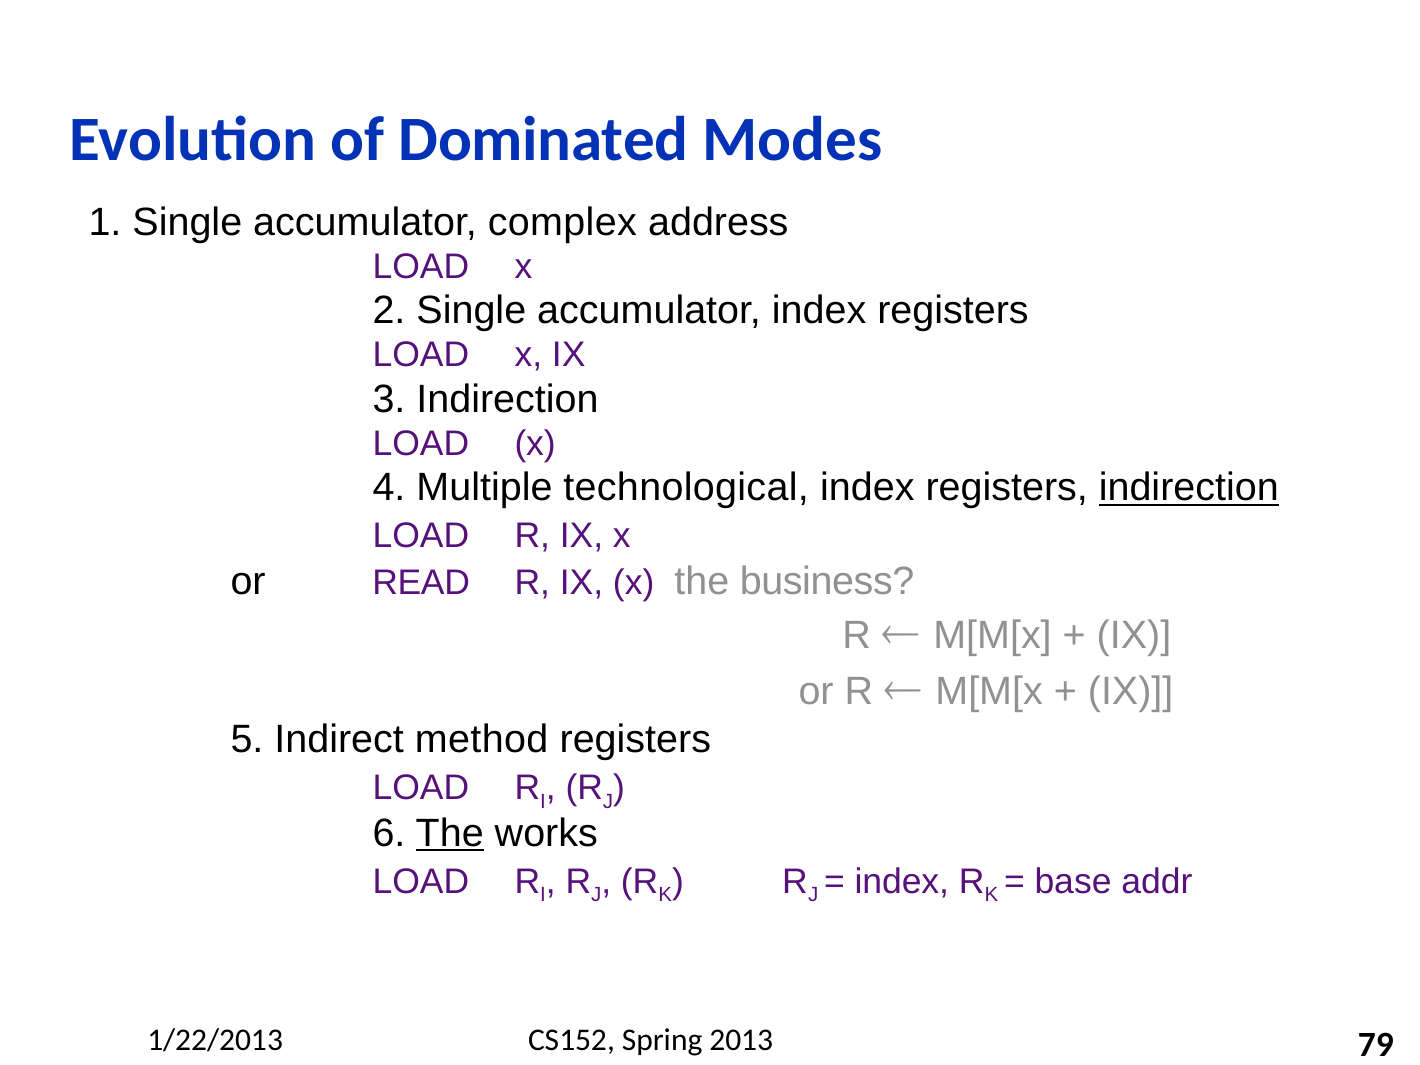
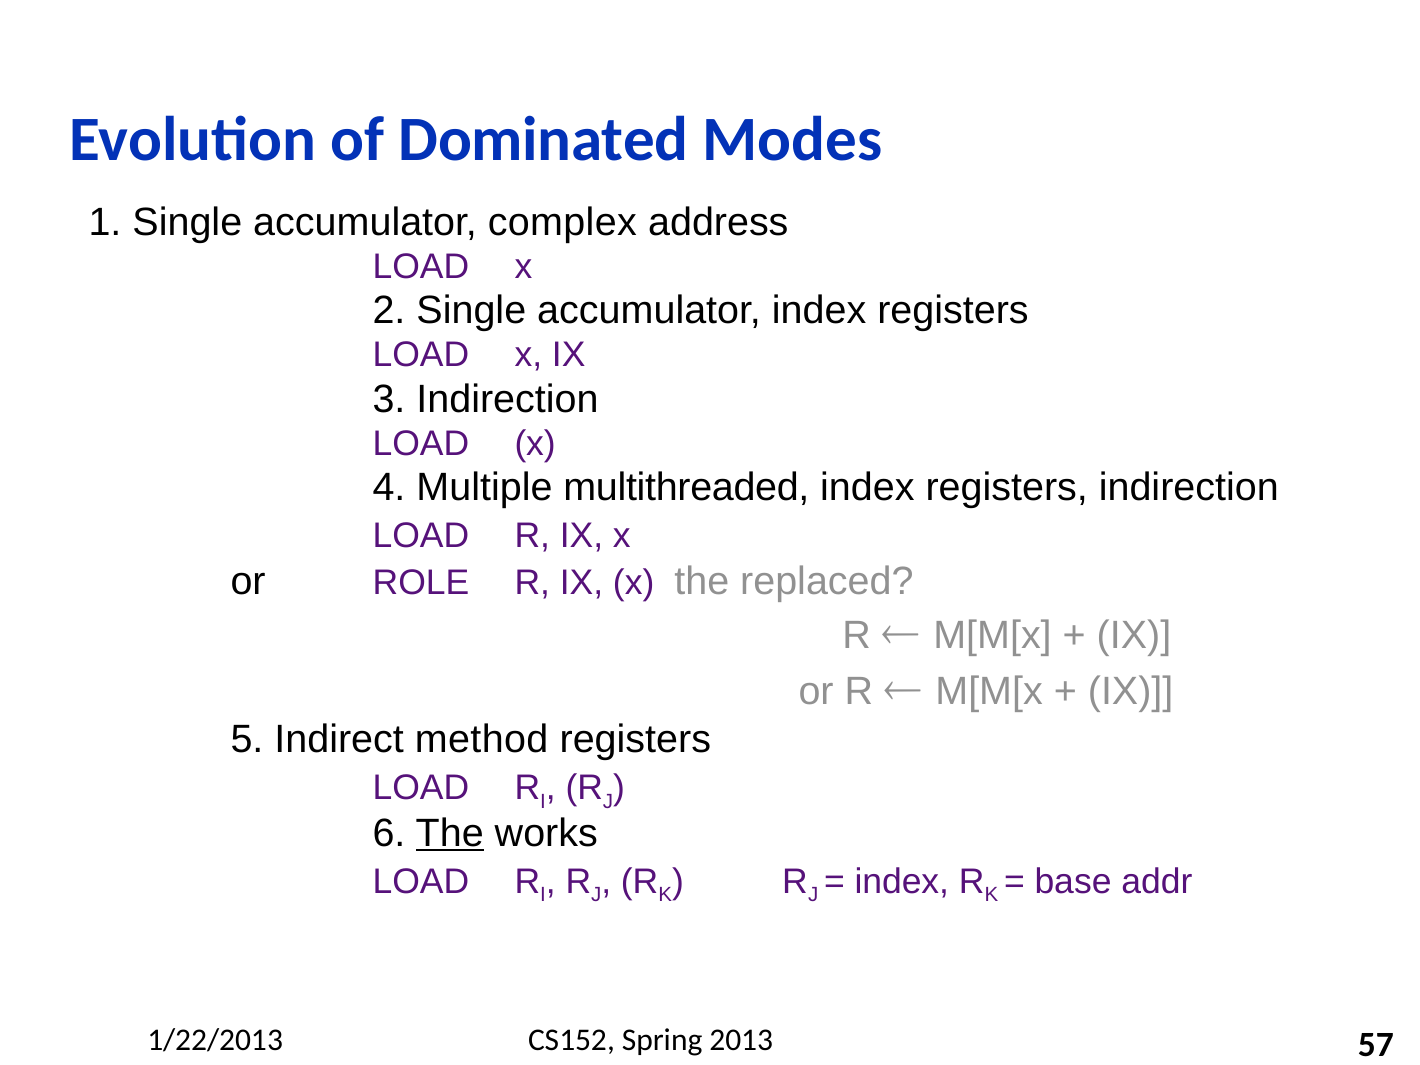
technological: technological -> multithreaded (686, 488)
indirection underline: present -> none (1189, 488)
READ: READ -> ROLE (421, 582)
business: business -> replaced (827, 581)
79: 79 -> 57 (1376, 1044)
